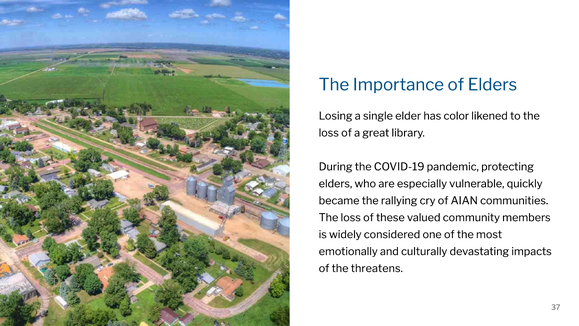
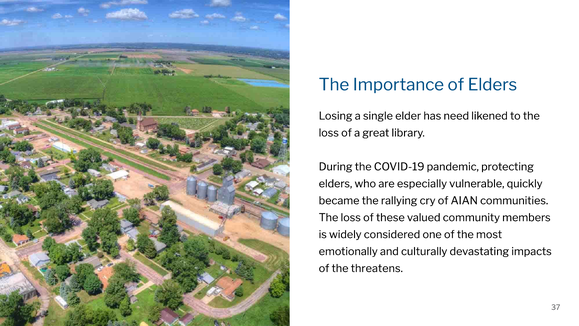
color: color -> need (456, 116)
